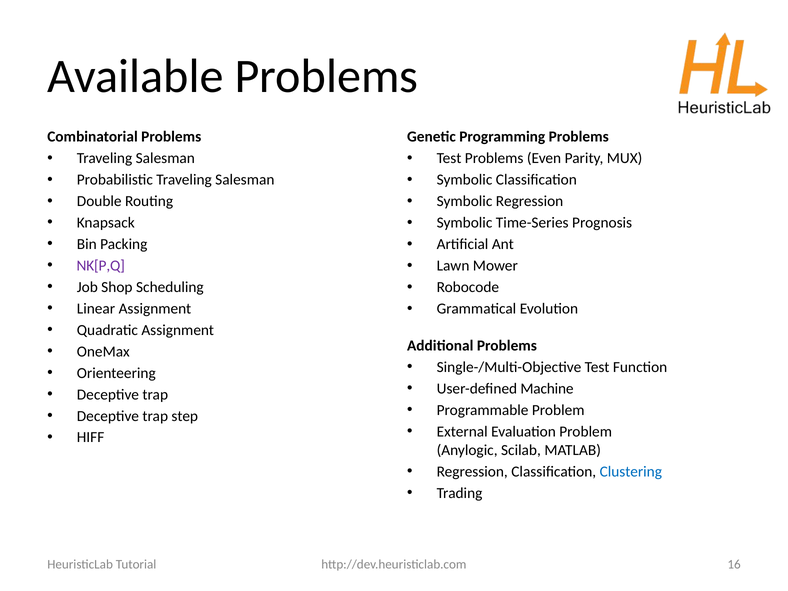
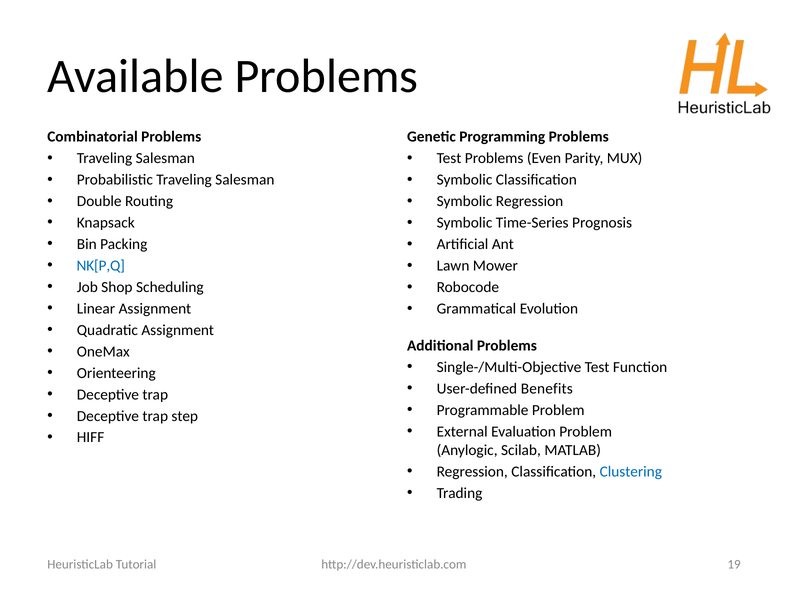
NK[P,Q colour: purple -> blue (101, 266)
Machine: Machine -> Benefits (547, 389)
16: 16 -> 19 (734, 564)
